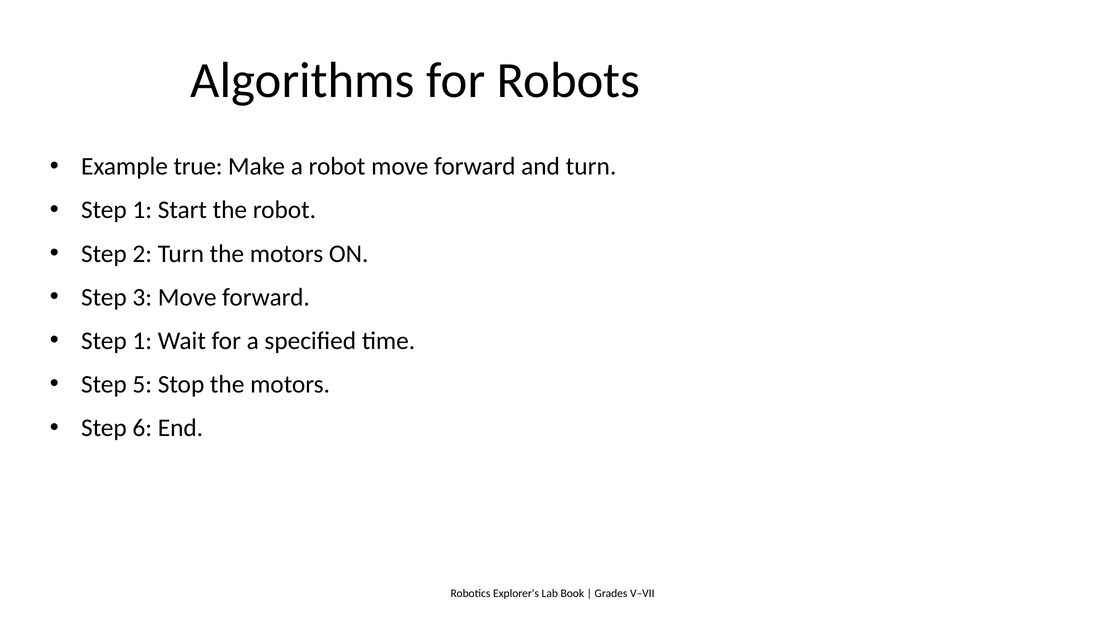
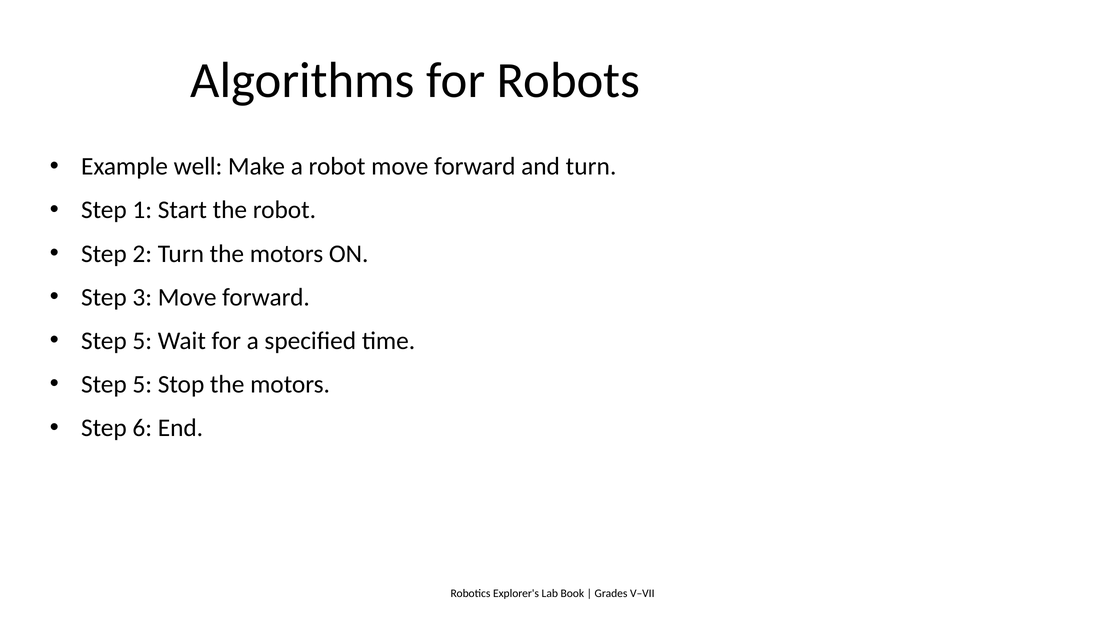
true: true -> well (198, 167)
1: 1 -> 5 (142, 341)
